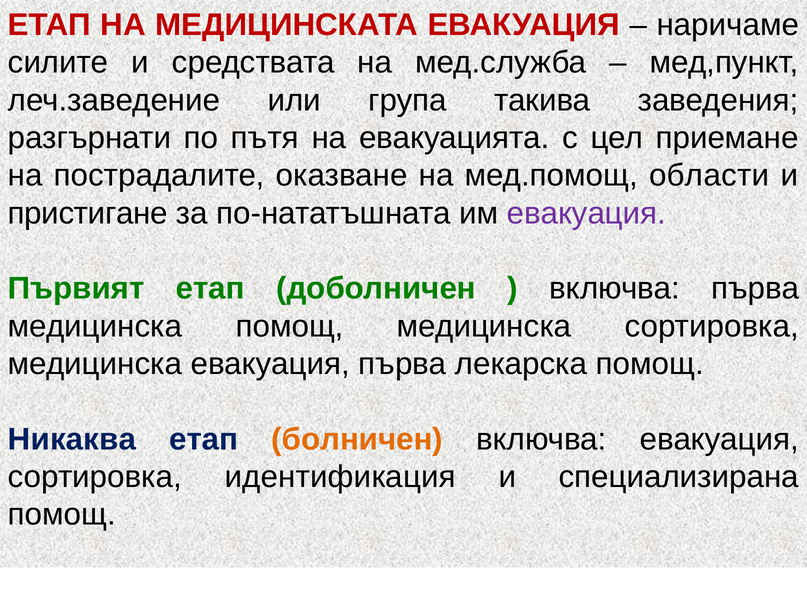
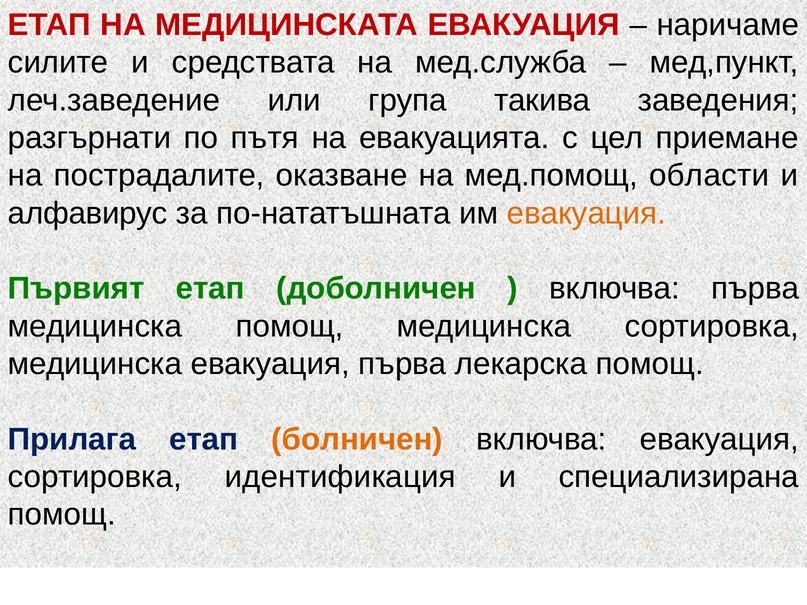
пристигане: пристигане -> алфавирус (88, 213)
евакуация colour: purple -> orange (586, 213)
Никаква: Никаква -> Прилага (72, 439)
